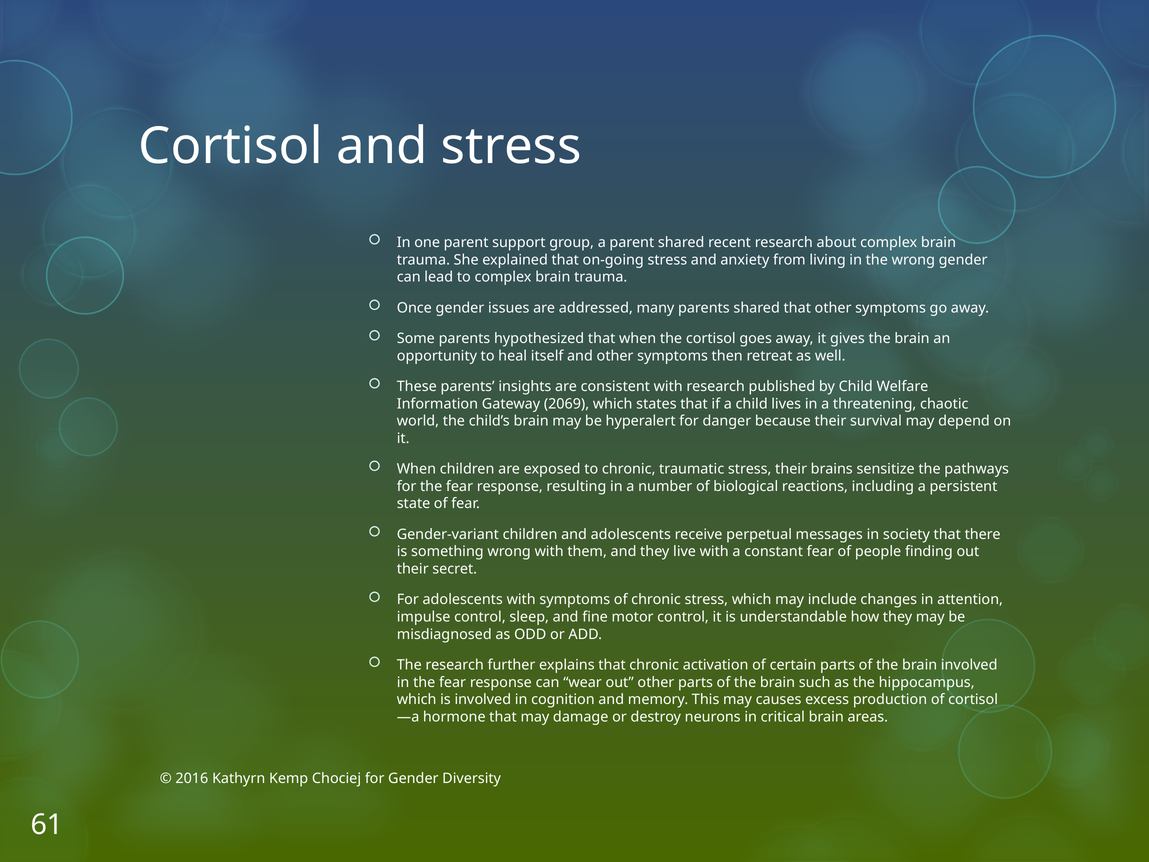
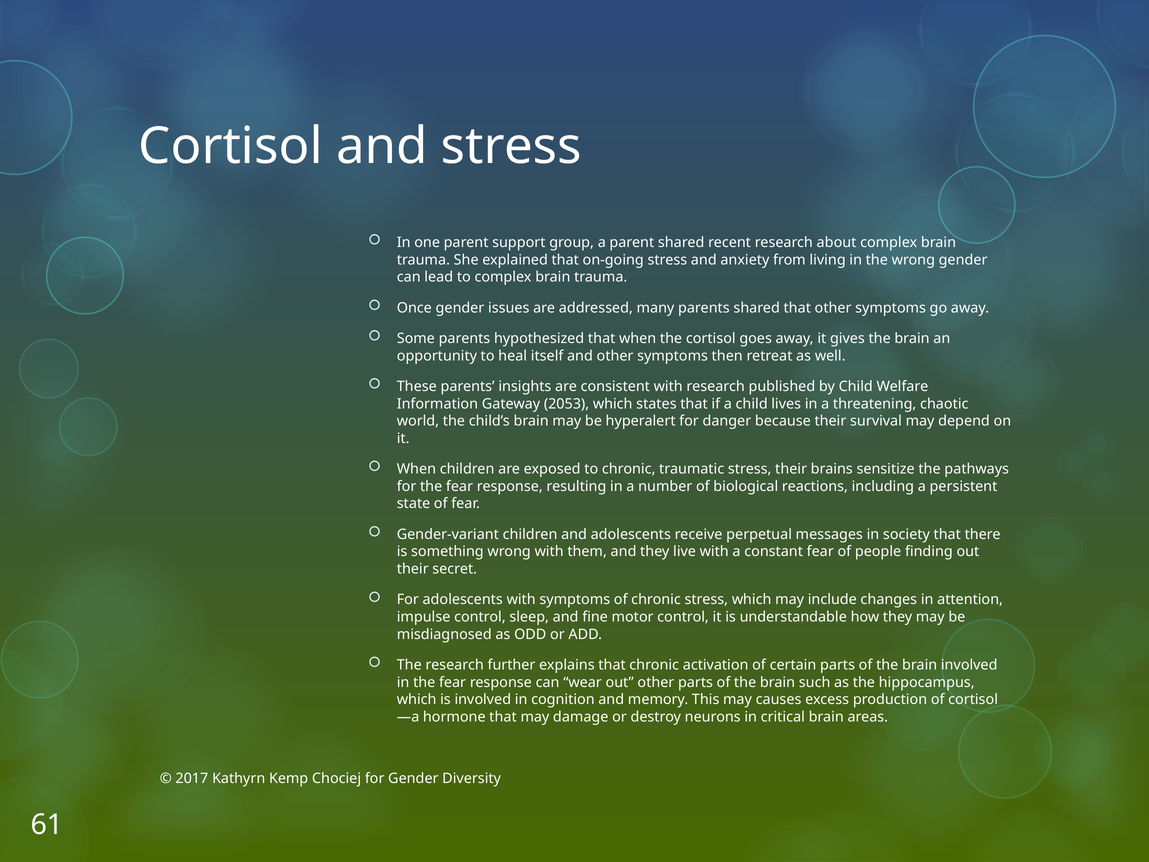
2069: 2069 -> 2053 (566, 404)
2016: 2016 -> 2017 (192, 778)
